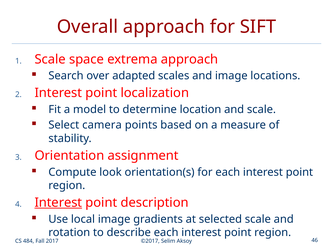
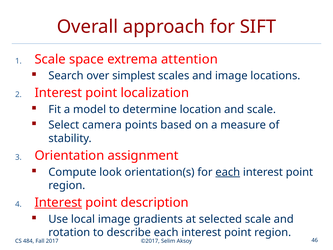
extrema approach: approach -> attention (189, 59)
adapted: adapted -> simplest (134, 76)
each underline: none -> present (228, 172)
